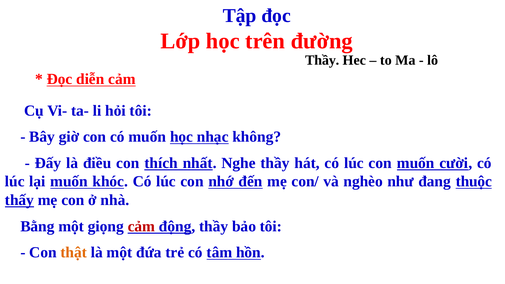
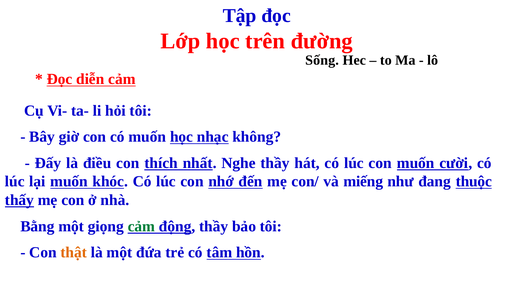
Thầy: Thầy -> Sống (322, 60)
nghèo: nghèo -> miếng (363, 182)
cảm colour: red -> green (141, 226)
